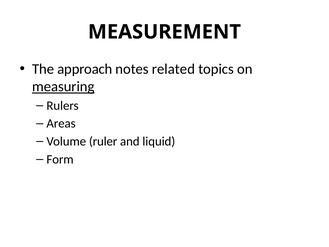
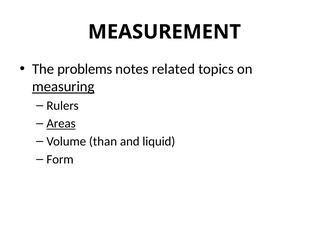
approach: approach -> problems (85, 69)
Areas underline: none -> present (61, 123)
ruler: ruler -> than (103, 141)
